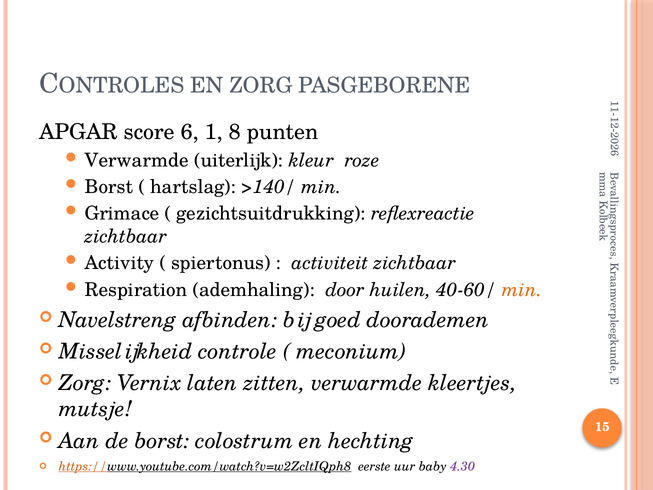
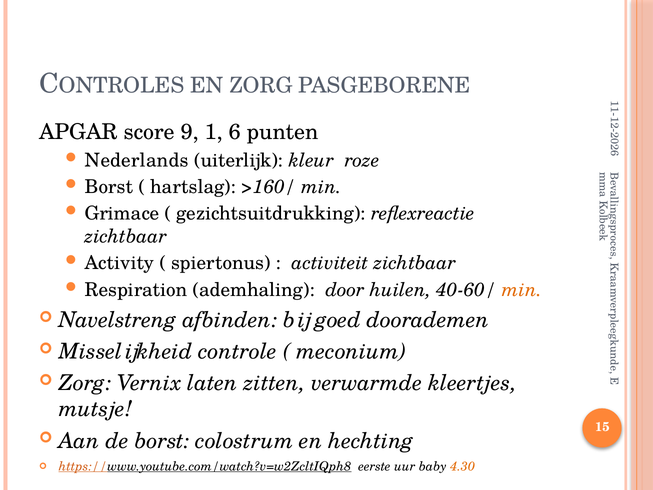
score 6: 6 -> 9 (190, 132)
1 8: 8 -> 6 (235, 132)
Verwarmde: Verwarmde -> Nederlands (137, 160)
>140/: >140/ -> >160/ (269, 187)
4.30 colour: purple -> orange (463, 466)
